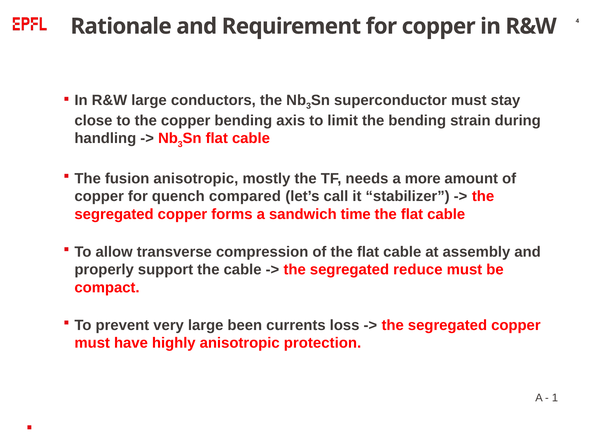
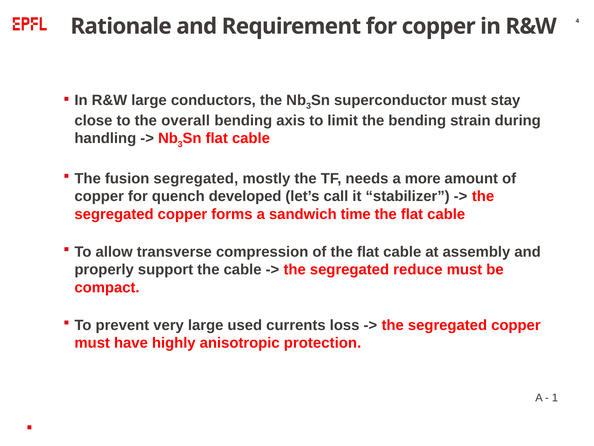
the copper: copper -> overall (186, 120)
fusion anisotropic: anisotropic -> segregated (196, 178)
compared: compared -> developed (245, 196)
been: been -> used (245, 325)
